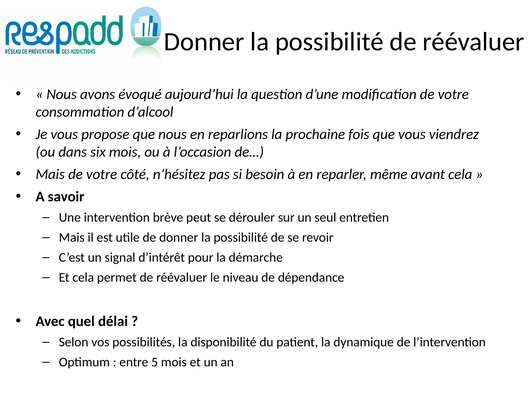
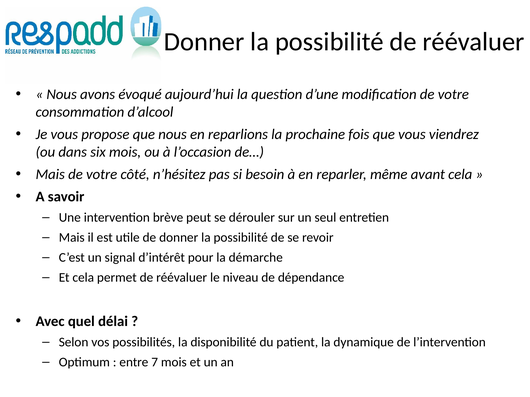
5: 5 -> 7 (155, 363)
